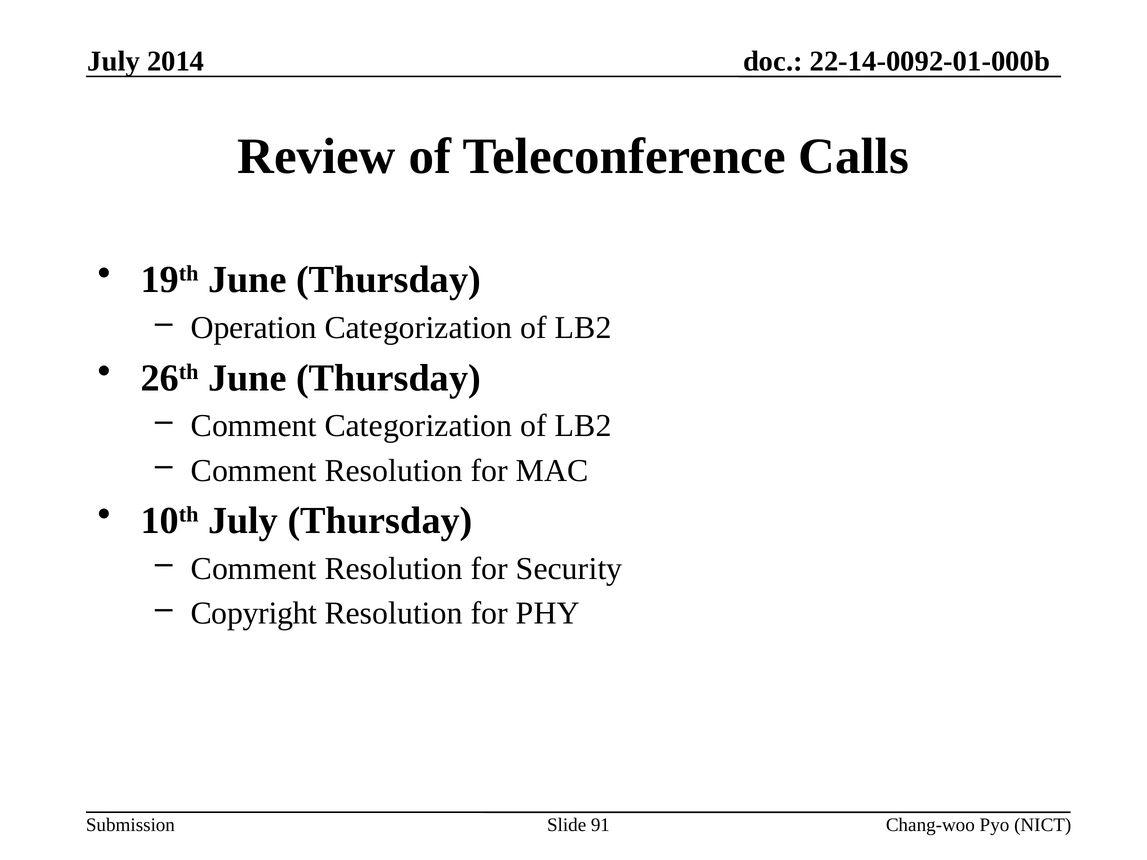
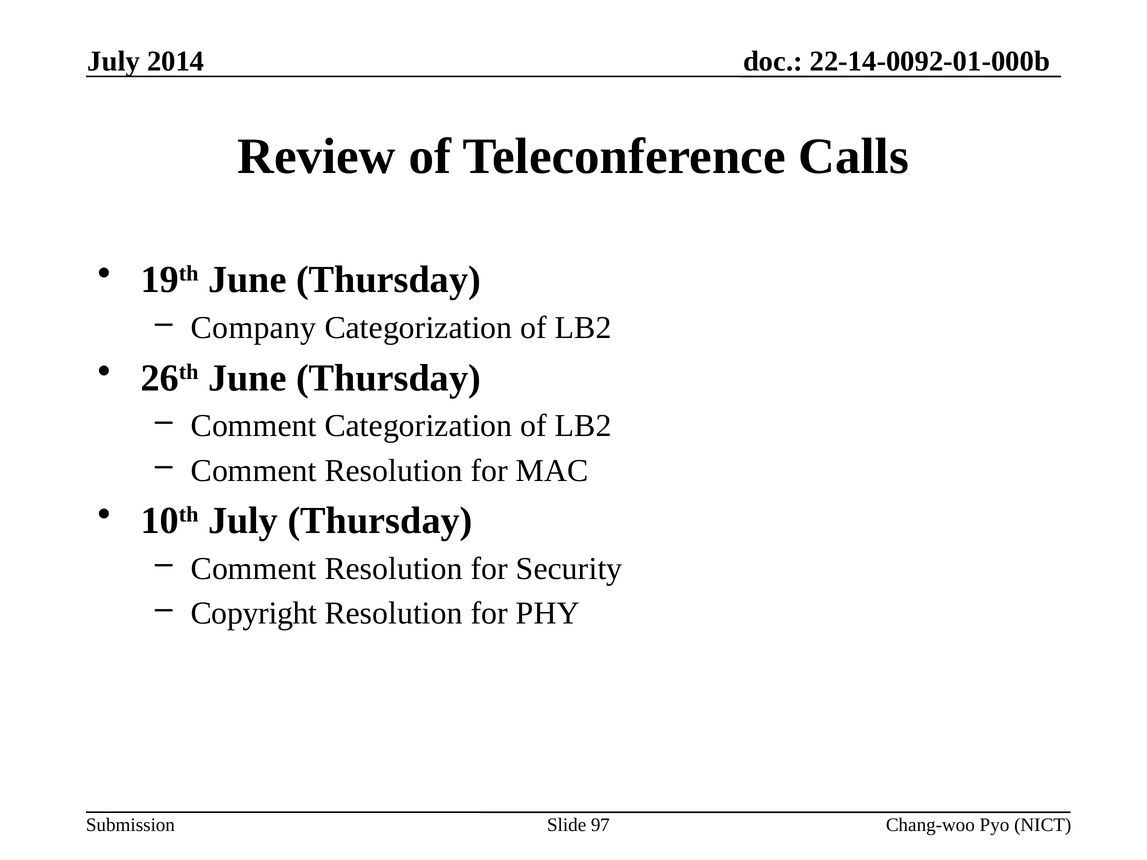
Operation: Operation -> Company (254, 328)
91: 91 -> 97 (600, 825)
